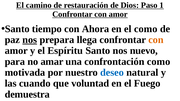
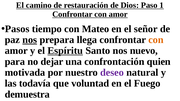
Santo: Santo -> Pasos (17, 29)
Ahora: Ahora -> Mateo (96, 29)
el como: como -> señor (146, 29)
Espíritu underline: none -> present (65, 51)
amar: amar -> dejar (52, 62)
confrontación como: como -> quien (159, 62)
deseo colour: blue -> purple (112, 73)
cuando: cuando -> todavía (35, 84)
